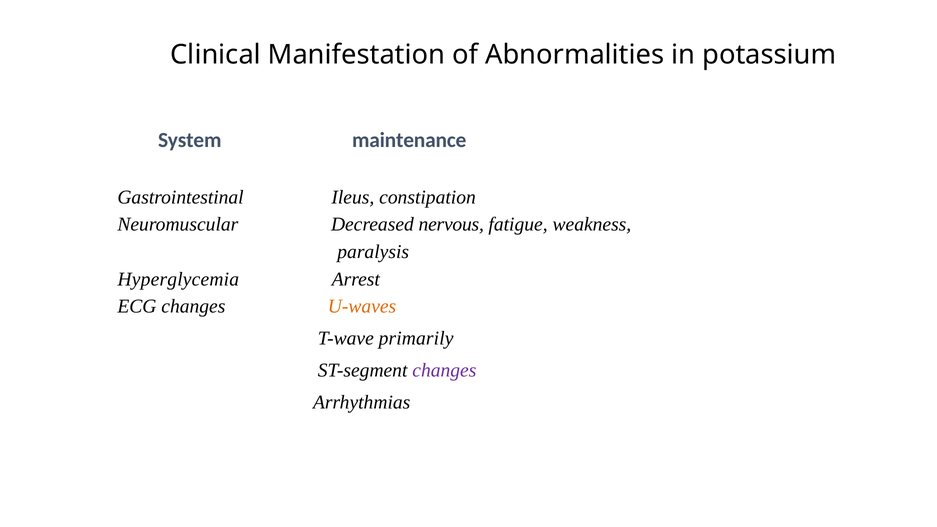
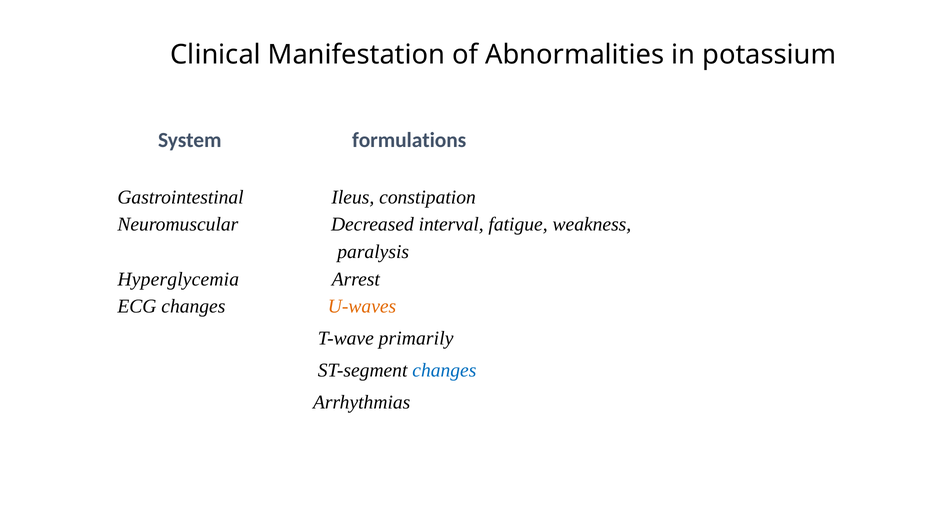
maintenance: maintenance -> formulations (409, 140)
nervous: nervous -> interval (451, 224)
changes colour: purple -> blue (444, 370)
